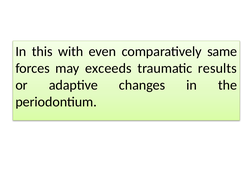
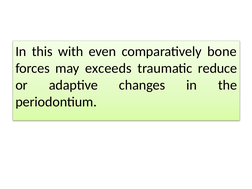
same: same -> bone (222, 52)
results: results -> reduce (217, 68)
